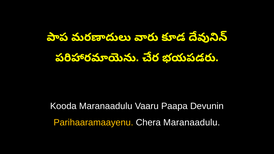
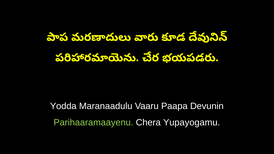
Kooda: Kooda -> Yodda (63, 106)
Parihaaramaayenu colour: yellow -> light green (93, 123)
Chera Maranaadulu: Maranaadulu -> Yupayogamu (192, 123)
